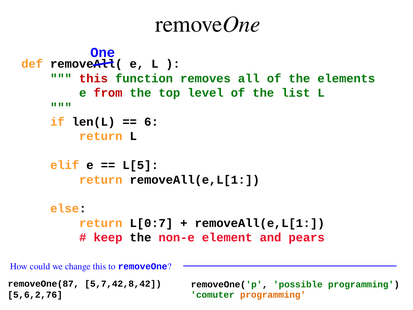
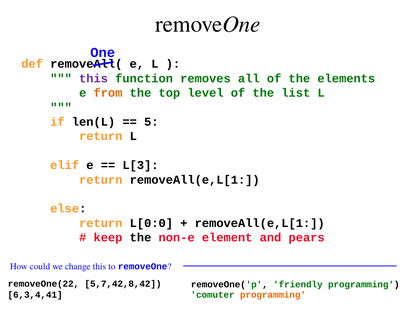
this colour: red -> purple (94, 78)
from colour: red -> orange (108, 93)
6: 6 -> 5 (151, 122)
L[5: L[5 -> L[3 (140, 165)
L[0:7: L[0:7 -> L[0:0 (151, 223)
removeOne(87: removeOne(87 -> removeOne(22 (43, 284)
possible: possible -> friendly (298, 284)
5,6,2,76: 5,6,2,76 -> 6,3,4,41 (35, 295)
